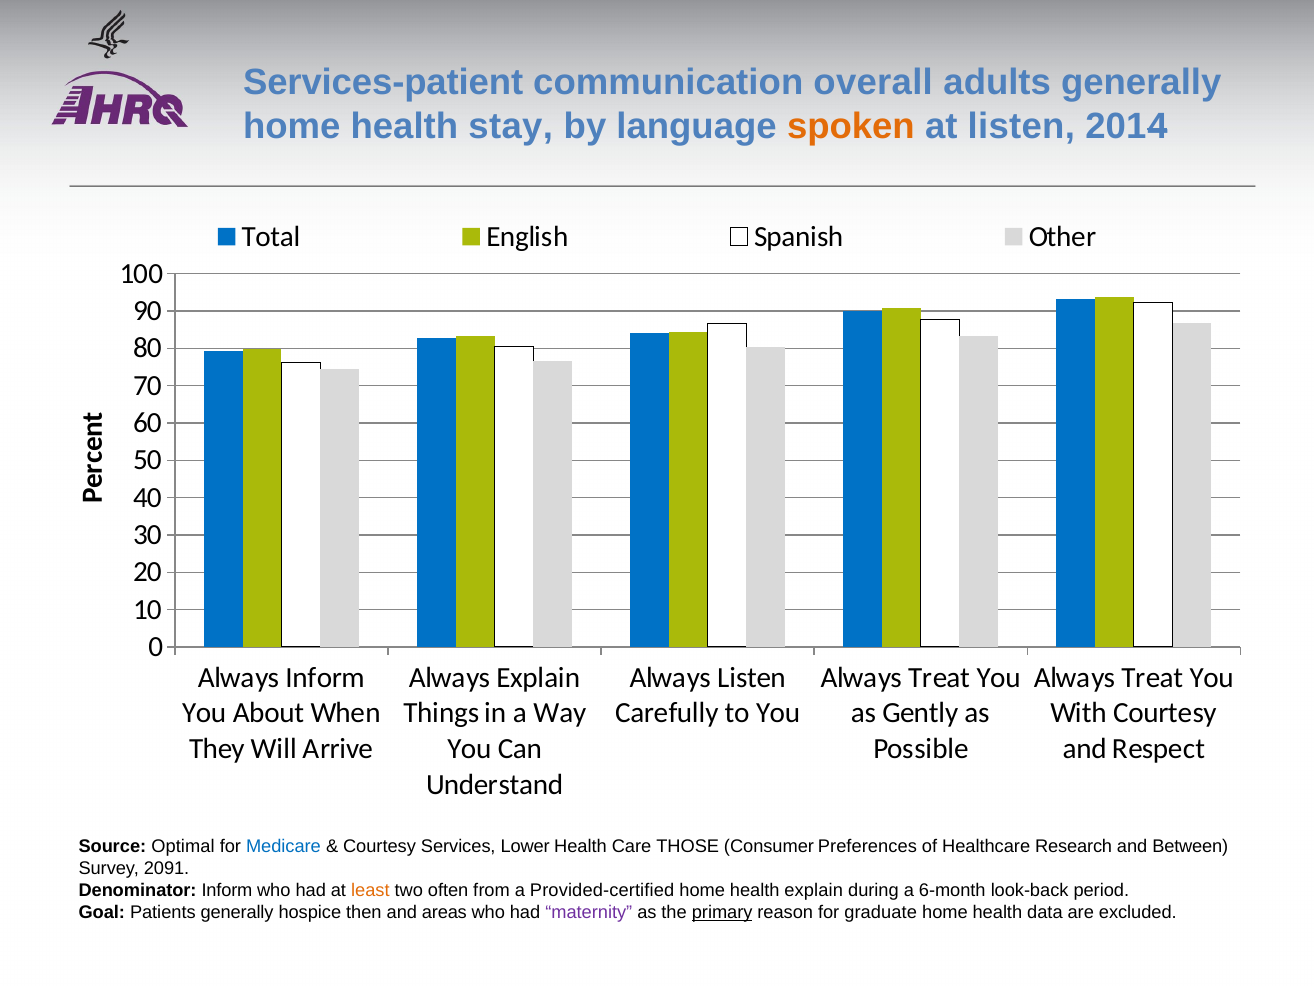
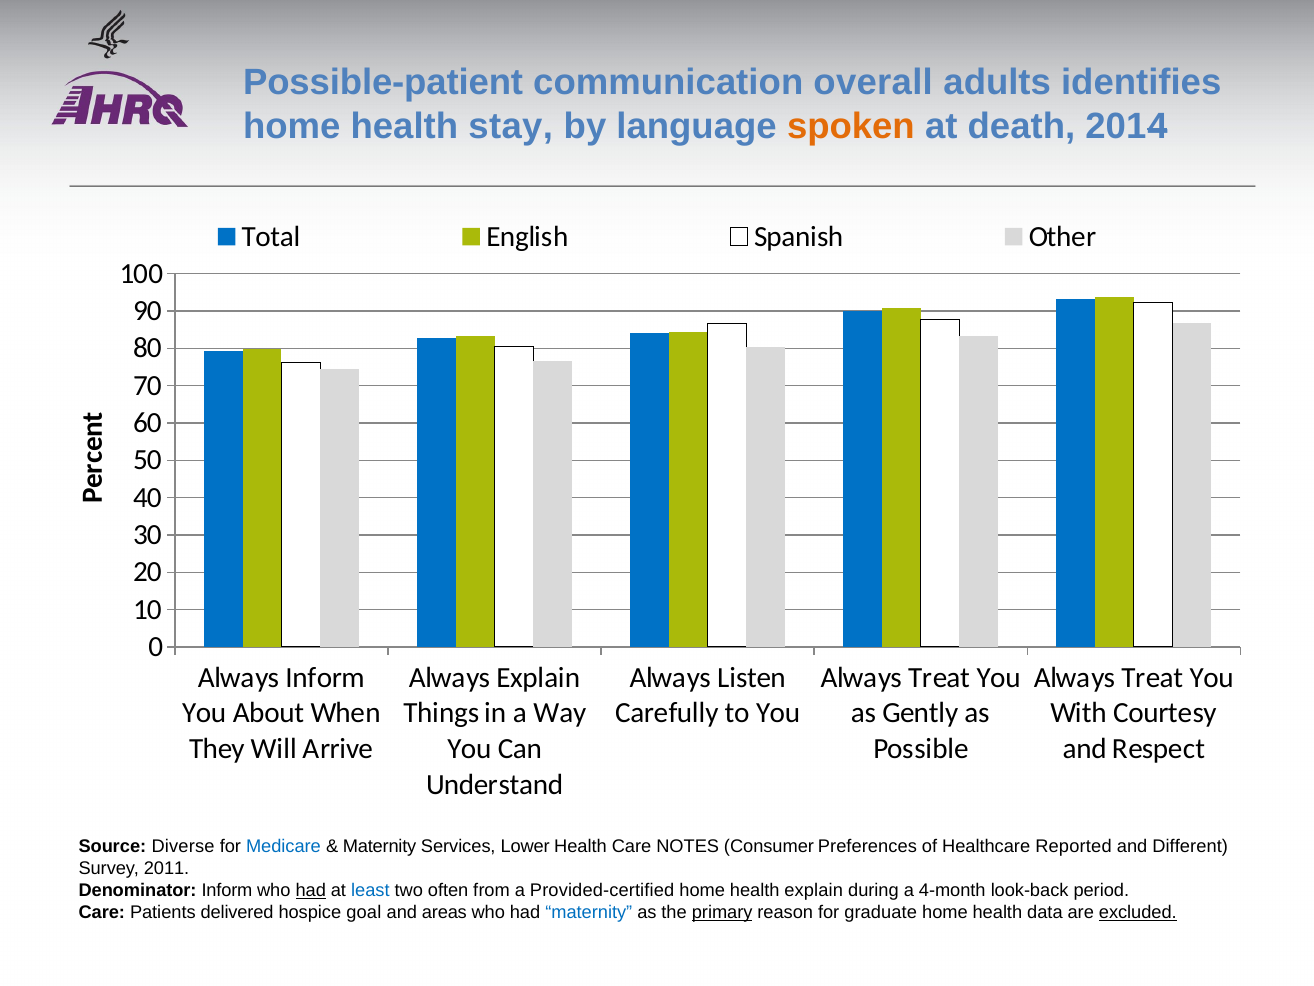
Services-patient: Services-patient -> Possible-patient (383, 82)
adults generally: generally -> identifies (1141, 82)
at listen: listen -> death (1021, 126)
Optimal: Optimal -> Diverse (183, 846)
Courtesy: Courtesy -> Maternity (380, 846)
THOSE: THOSE -> NOTES (688, 846)
Research: Research -> Reported (1073, 846)
Between: Between -> Different (1190, 846)
2091: 2091 -> 2011 (167, 868)
had underline: none -> present (311, 890)
least colour: orange -> blue (370, 890)
6-month: 6-month -> 4-month (952, 890)
Goal: Goal -> Care (102, 912)
Patients generally: generally -> delivered (237, 912)
then: then -> goal (364, 912)
maternity colour: purple -> blue (589, 912)
excluded underline: none -> present (1138, 912)
